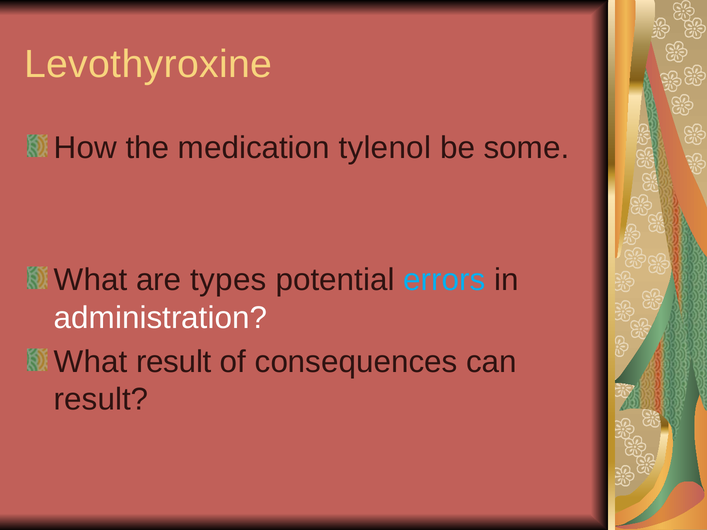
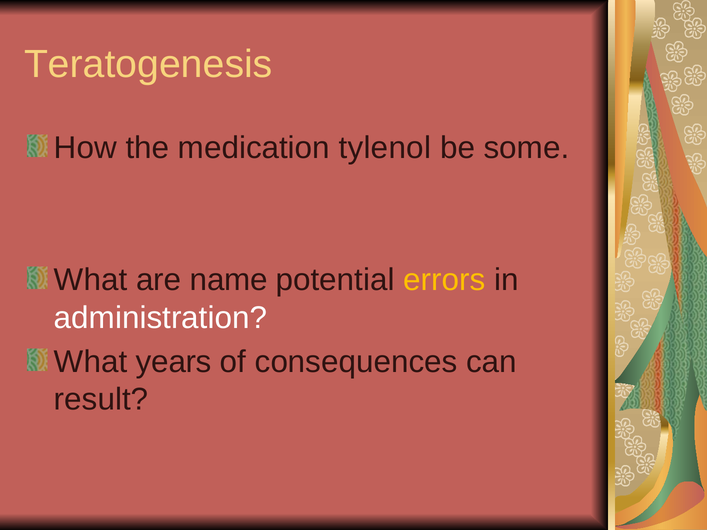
Levothyroxine: Levothyroxine -> Teratogenesis (148, 64)
types: types -> name (229, 280)
errors colour: light blue -> yellow (444, 280)
What result: result -> years (174, 362)
